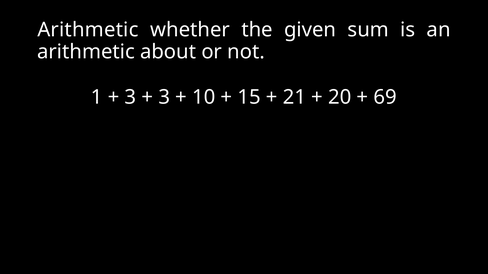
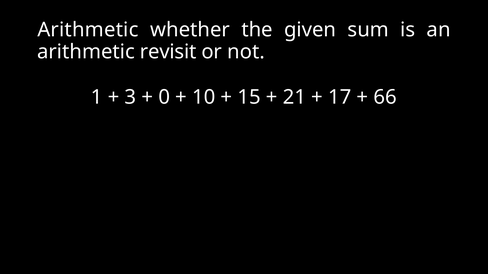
about: about -> revisit (168, 52)
3: 3 -> 0 (164, 97)
20: 20 -> 17 (340, 97)
69: 69 -> 66 (385, 97)
